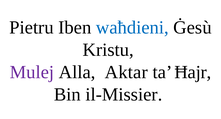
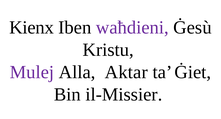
Pietru: Pietru -> Kienx (32, 27)
waħdieni colour: blue -> purple (132, 27)
Ħajr: Ħajr -> Ġiet (193, 72)
